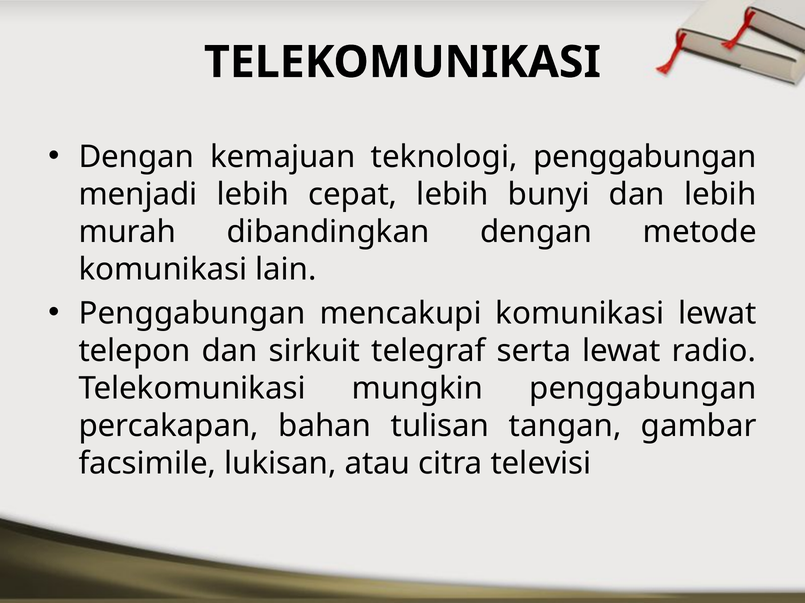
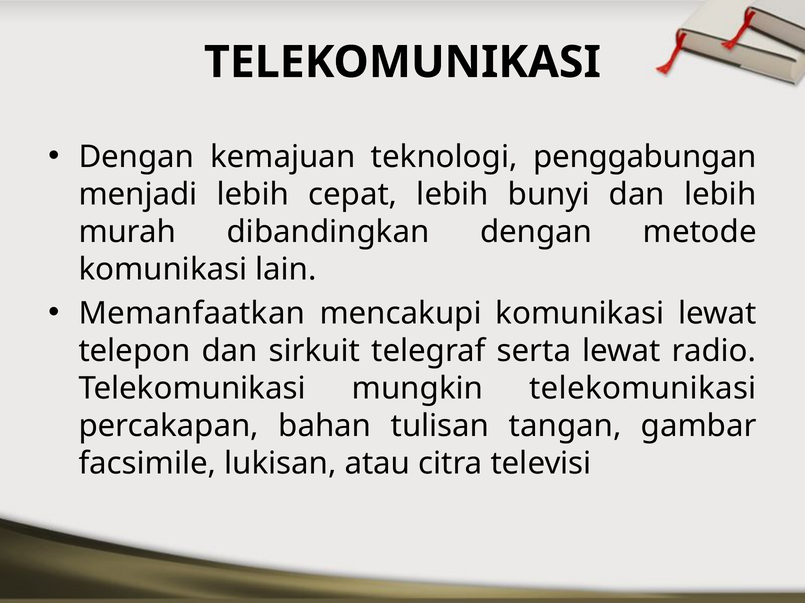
Penggabungan: Penggabungan -> Memanfaatkan (192, 314)
mungkin penggabungan: penggabungan -> telekomunikasi (643, 389)
